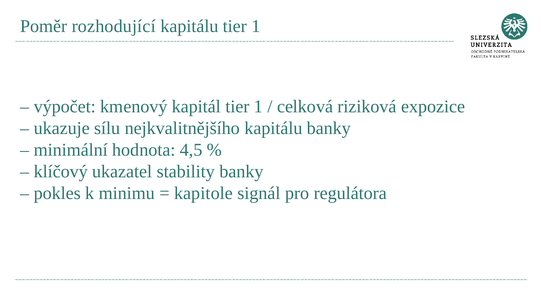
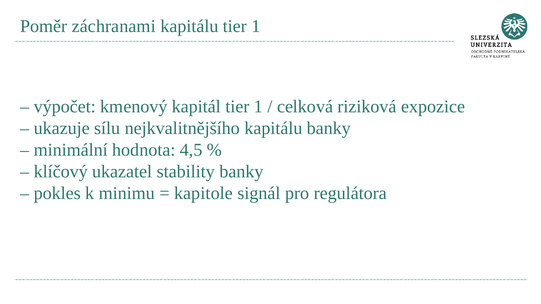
rozhodující: rozhodující -> záchranami (114, 26)
